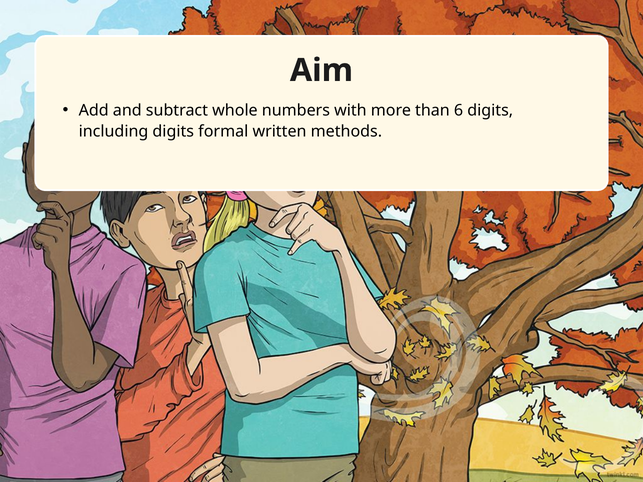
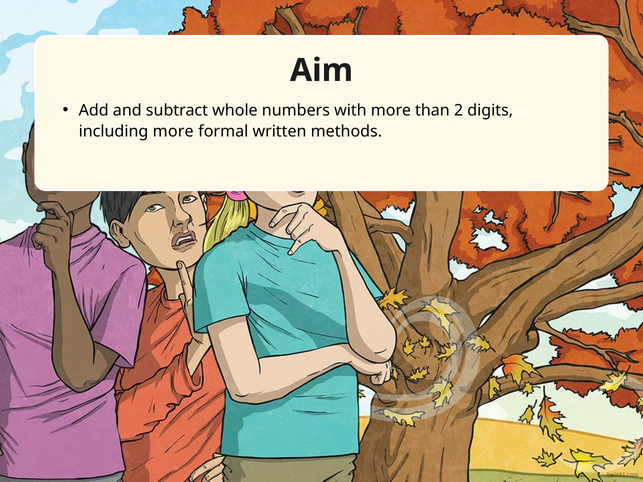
6: 6 -> 2 (459, 110)
including digits: digits -> more (173, 132)
